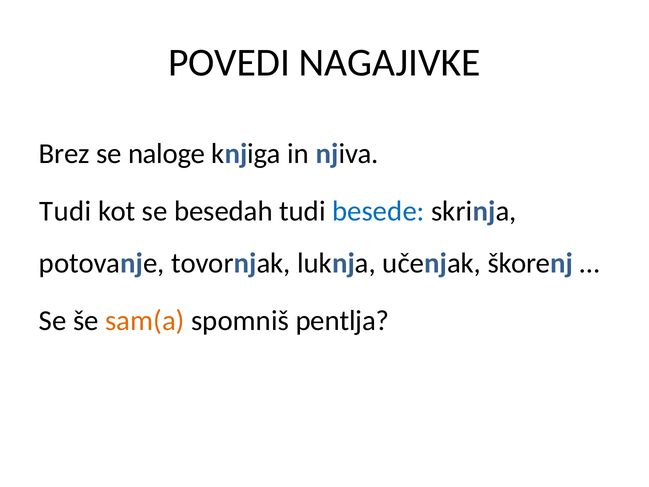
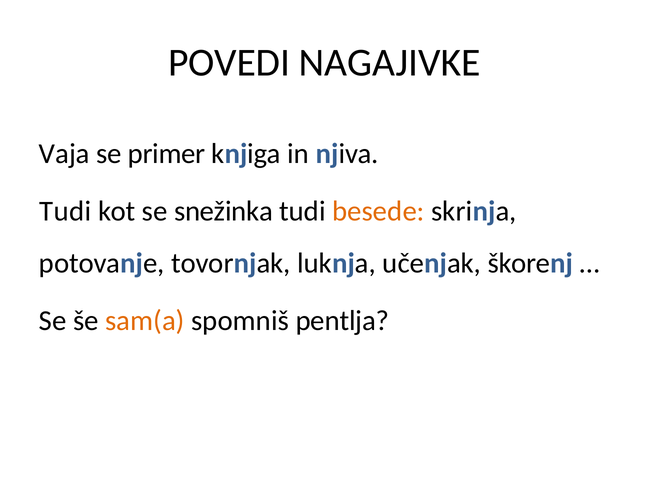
Brez: Brez -> Vaja (64, 153)
naloge: naloge -> primer (167, 153)
besedah: besedah -> snežinka (223, 211)
besede colour: blue -> orange (378, 211)
